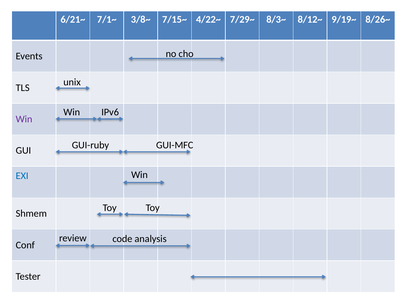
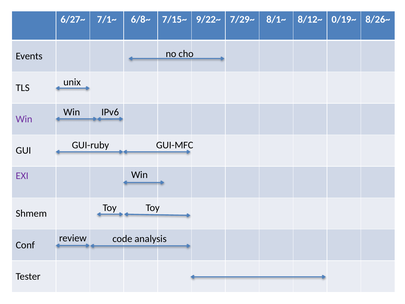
6/21~: 6/21~ -> 6/27~ (73, 19)
3/8~: 3/8~ -> 6/8~ (141, 19)
4/22~: 4/22~ -> 9/22~ (208, 19)
8/3~: 8/3~ -> 8/1~ (276, 19)
9/19~: 9/19~ -> 0/19~ (344, 19)
EXI colour: blue -> purple (22, 176)
